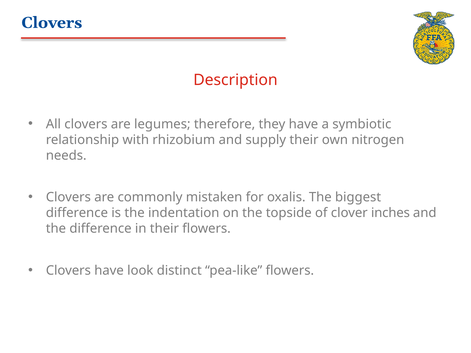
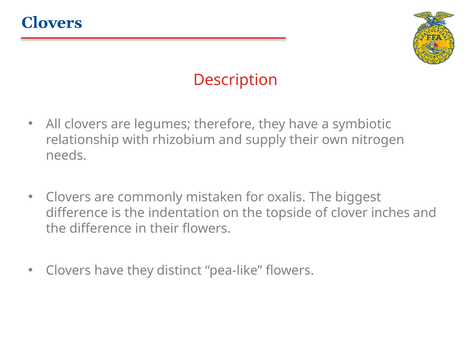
have look: look -> they (140, 271)
